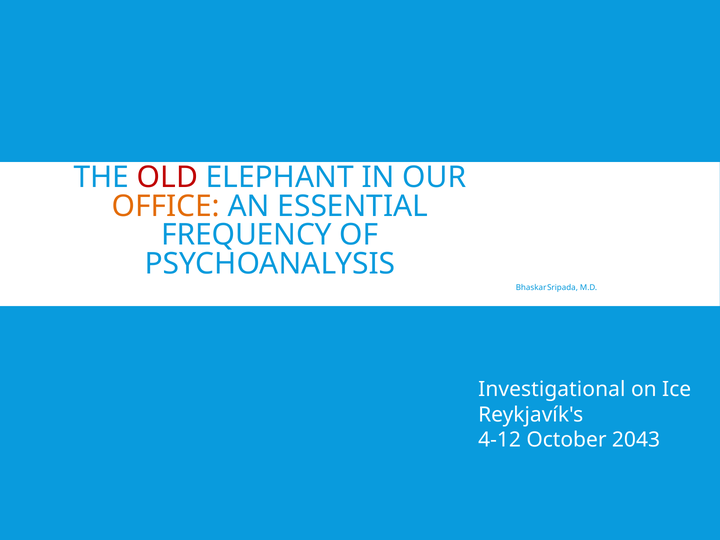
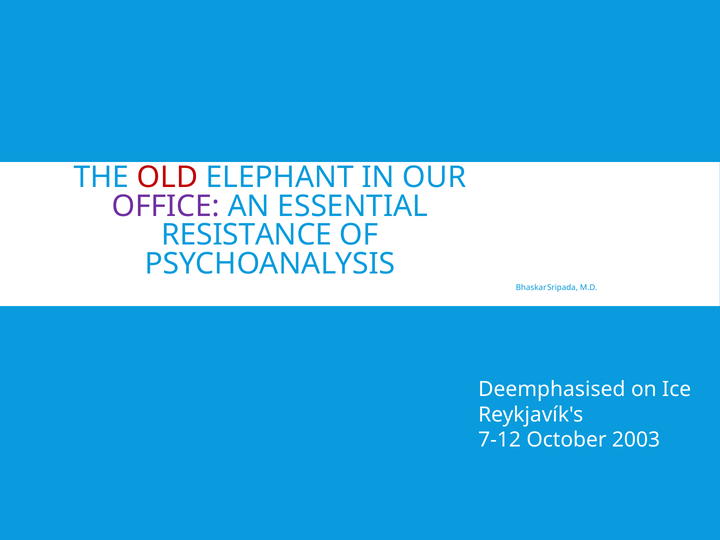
OFFICE colour: orange -> purple (166, 206)
FREQUENCY: FREQUENCY -> RESISTANCE (247, 235)
Investigational: Investigational -> Deemphasised (552, 389)
4-12: 4-12 -> 7-12 (500, 440)
2043: 2043 -> 2003 (636, 440)
